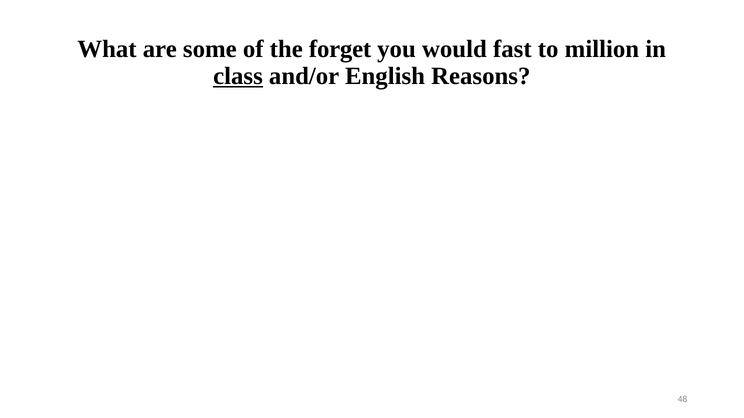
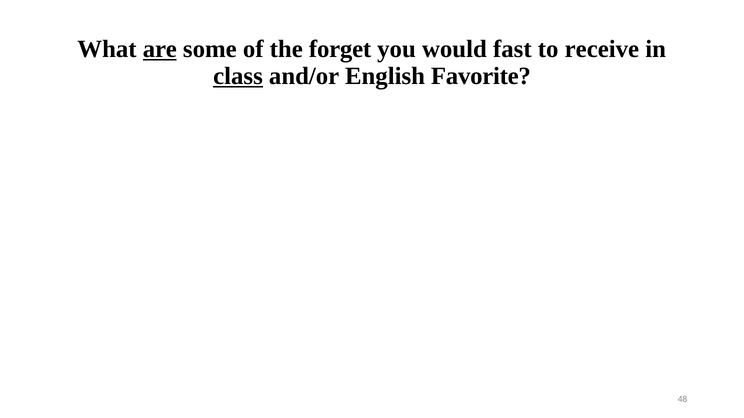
are underline: none -> present (160, 49)
million: million -> receive (602, 49)
Reasons: Reasons -> Favorite (481, 76)
